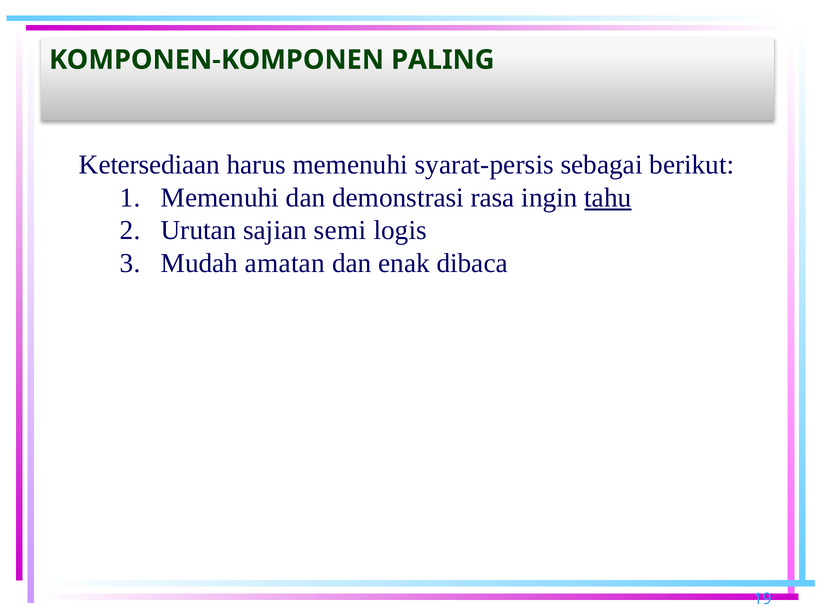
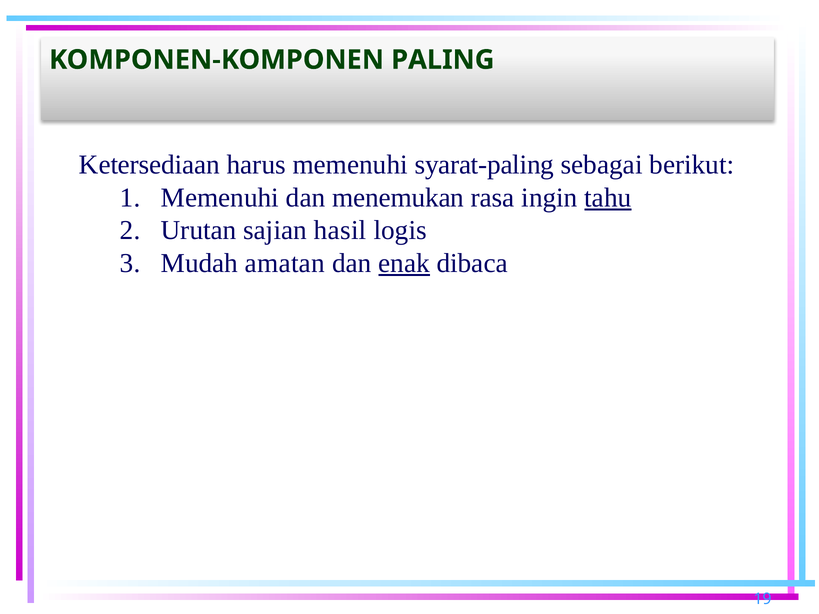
syarat-persis: syarat-persis -> syarat-paling (484, 165)
demonstrasi: demonstrasi -> menemukan (398, 198)
semi: semi -> hasil (340, 231)
enak underline: none -> present (404, 263)
